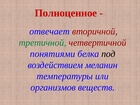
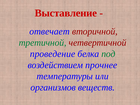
Полноценное: Полноценное -> Выставление (66, 13)
понятиями: понятиями -> проведение (53, 54)
под colour: black -> green (108, 54)
меланин: меланин -> прочнее (101, 65)
